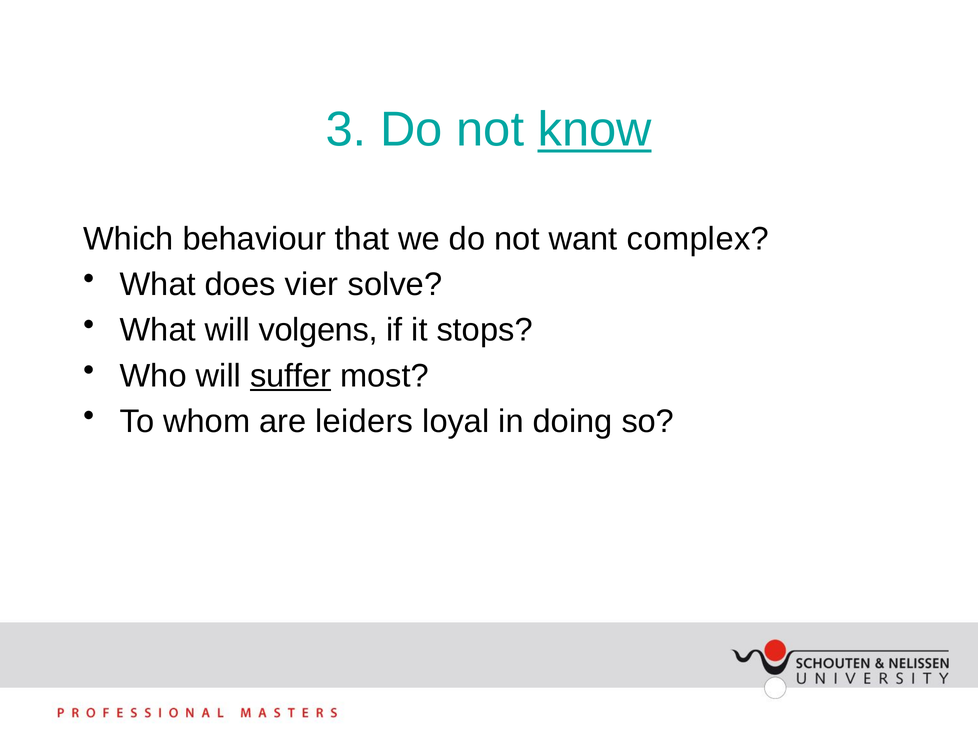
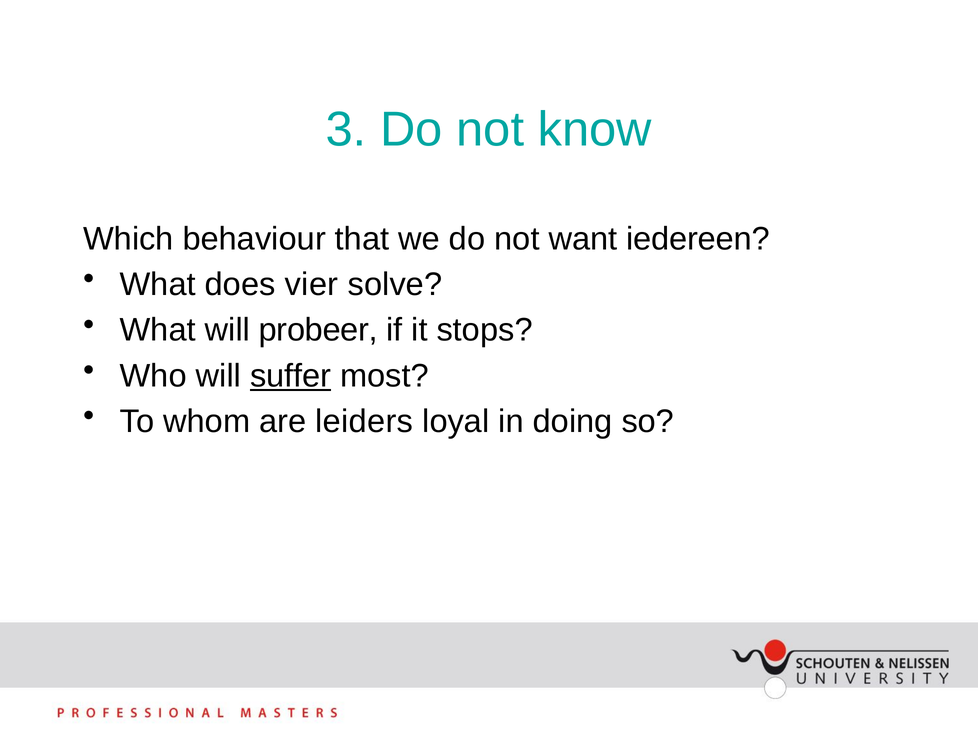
know underline: present -> none (595, 130)
complex: complex -> iedereen (698, 239)
volgens: volgens -> probeer (318, 330)
